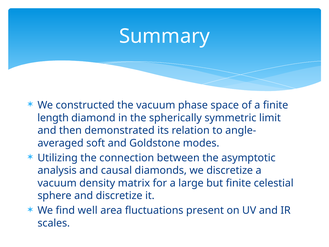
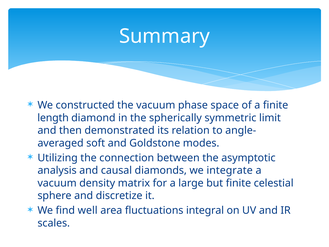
we discretize: discretize -> integrate (230, 170)
present: present -> integral (205, 210)
